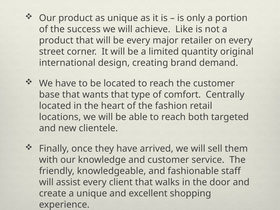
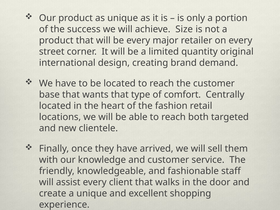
Like: Like -> Size (184, 29)
